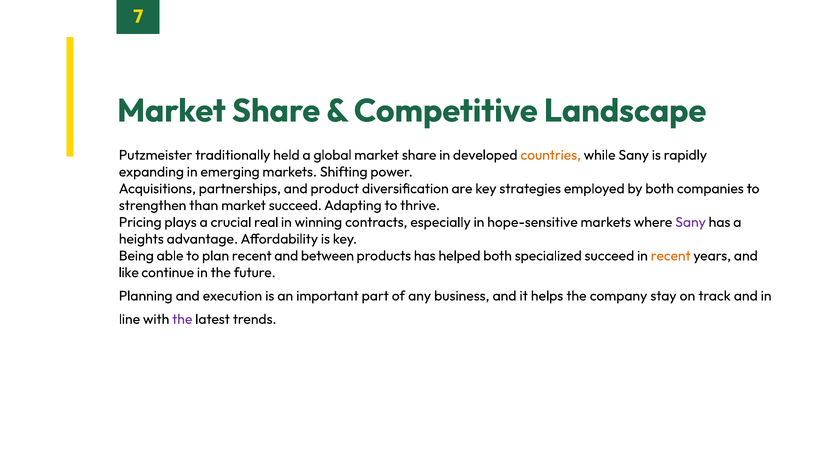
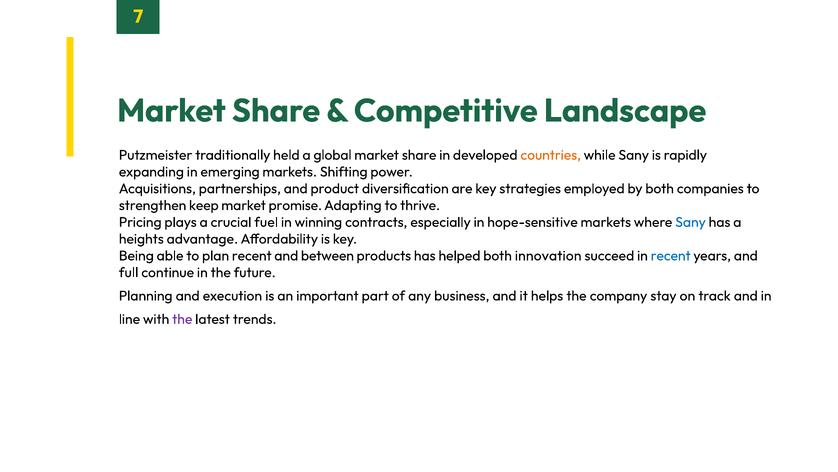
than: than -> keep (204, 205)
market succeed: succeed -> promise (295, 205)
real: real -> fuel (266, 222)
Sany colour: purple -> blue (691, 222)
specialized: specialized -> innovation (548, 255)
recent colour: orange -> blue (671, 255)
like: like -> full (129, 272)
